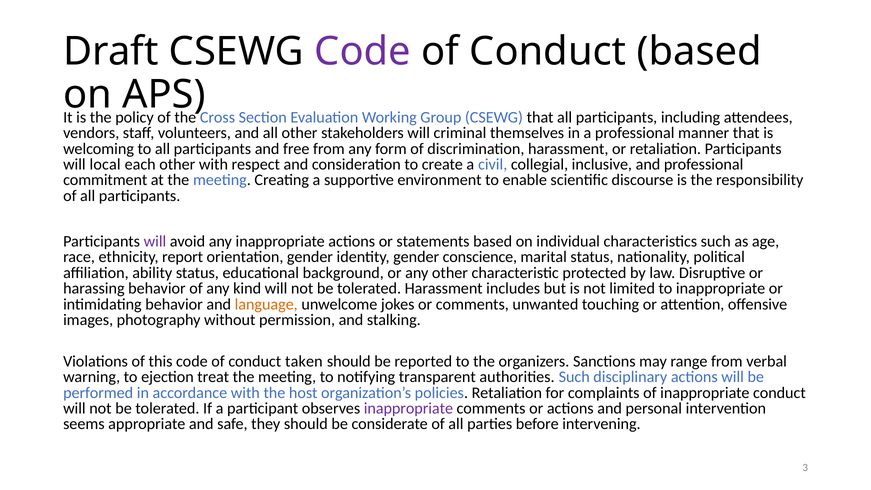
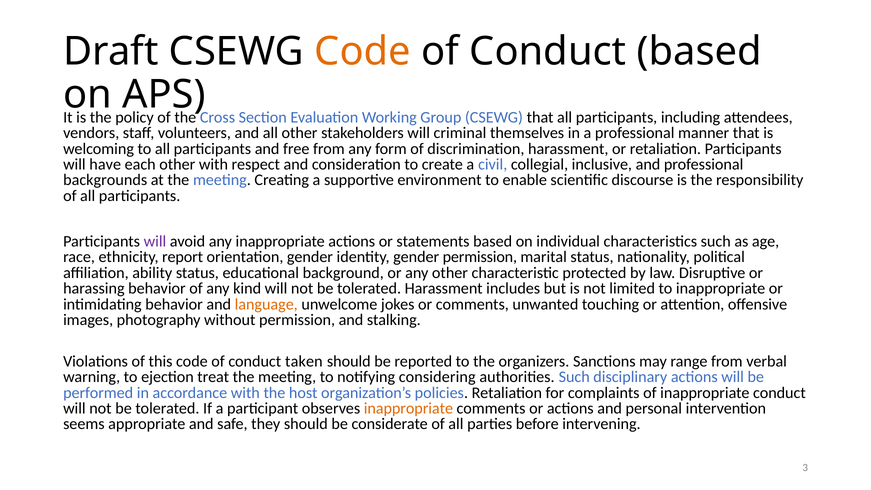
Code colour: purple -> orange (363, 52)
local: local -> have (105, 164)
commitment: commitment -> backgrounds (105, 180)
gender conscience: conscience -> permission (480, 257)
transparent: transparent -> considering (437, 377)
inappropriate colour: purple -> orange (408, 408)
